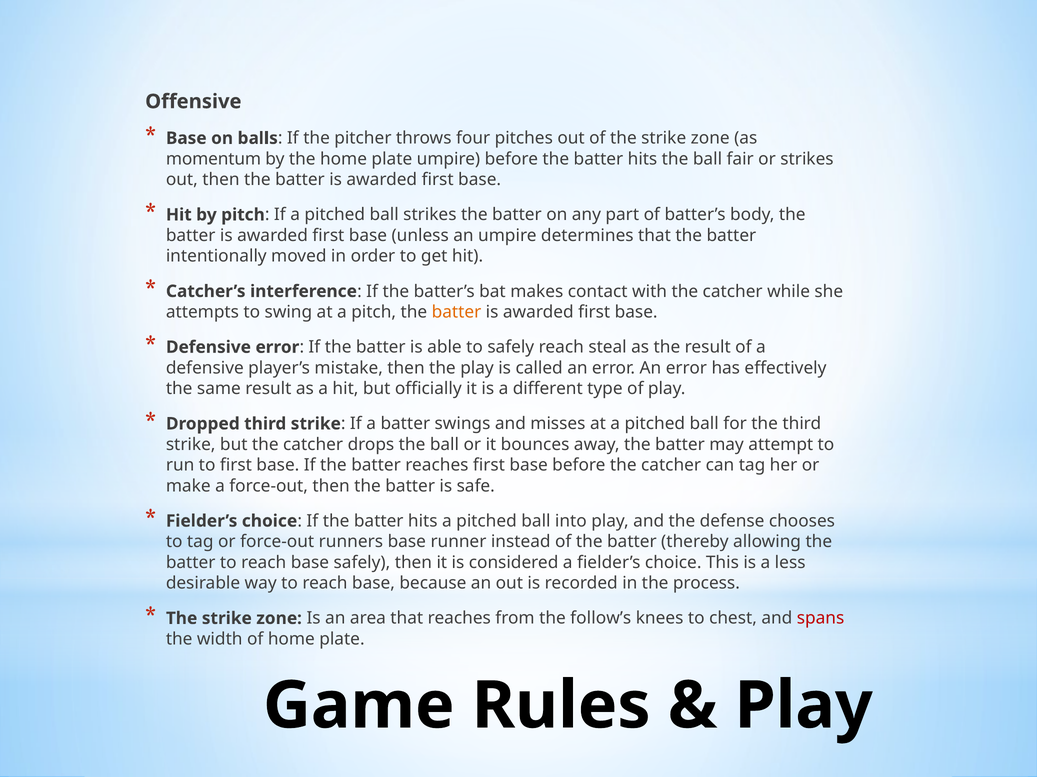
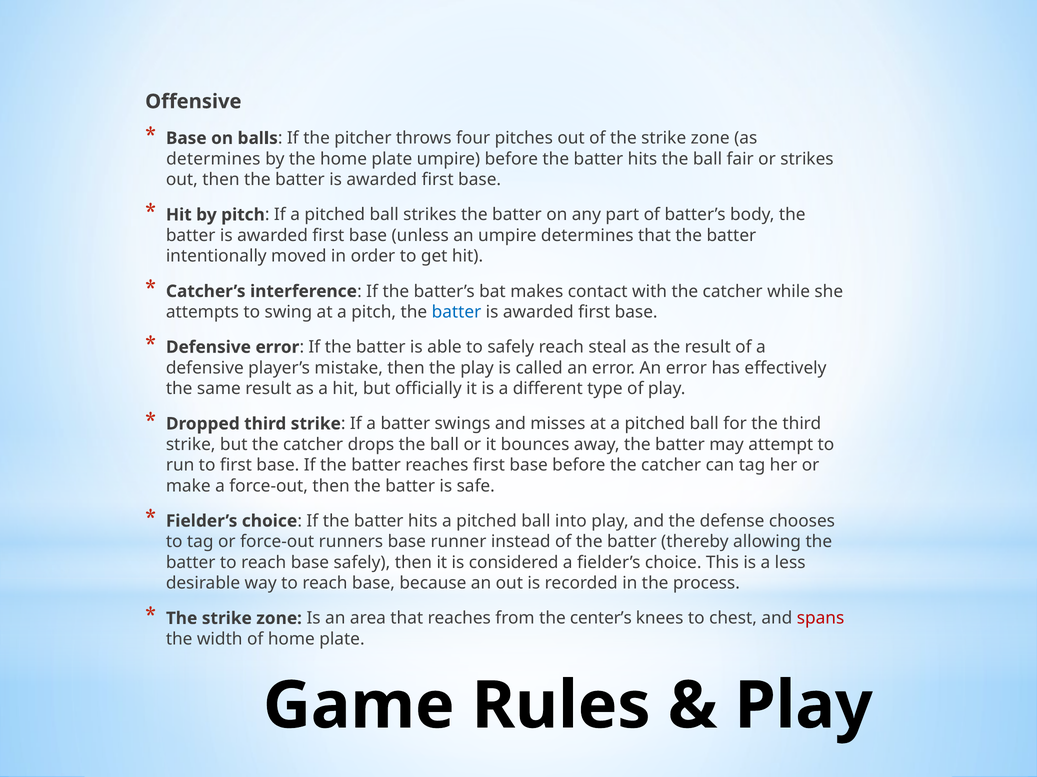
momentum: momentum -> determines (213, 159)
batter colour: orange -> blue (456, 312)
follow’s: follow’s -> center’s (601, 619)
